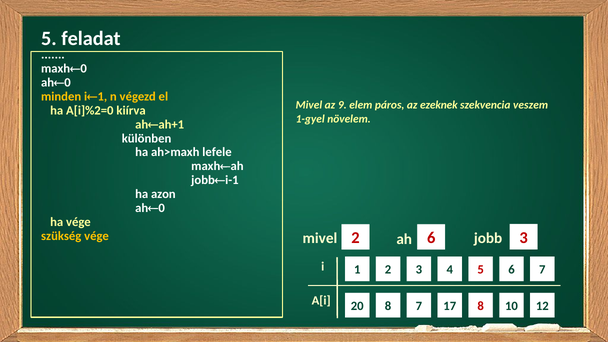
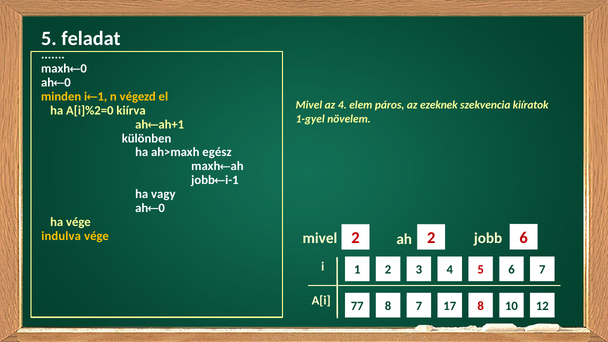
az 9: 9 -> 4 (342, 105)
veszem: veszem -> kiíratok (531, 105)
lefele: lefele -> egész (217, 152)
azon: azon -> vagy (163, 194)
szükség: szükség -> indulva (61, 236)
ah 6: 6 -> 2 (431, 238)
jobb 3: 3 -> 6 (524, 238)
20: 20 -> 77 (357, 306)
